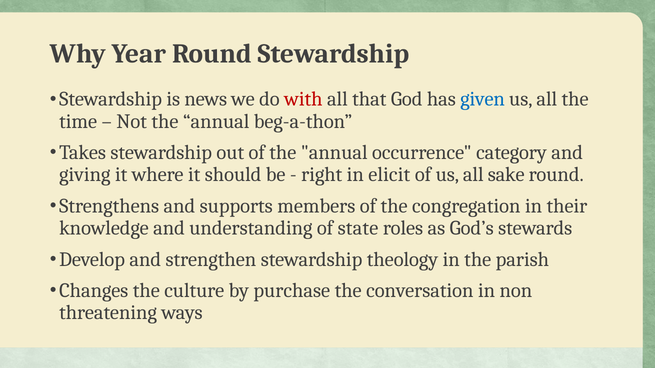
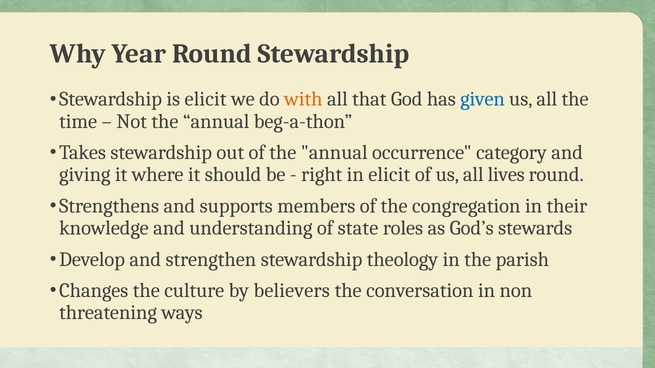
is news: news -> elicit (206, 99)
with colour: red -> orange (303, 99)
sake: sake -> lives (506, 175)
purchase: purchase -> believers (292, 291)
